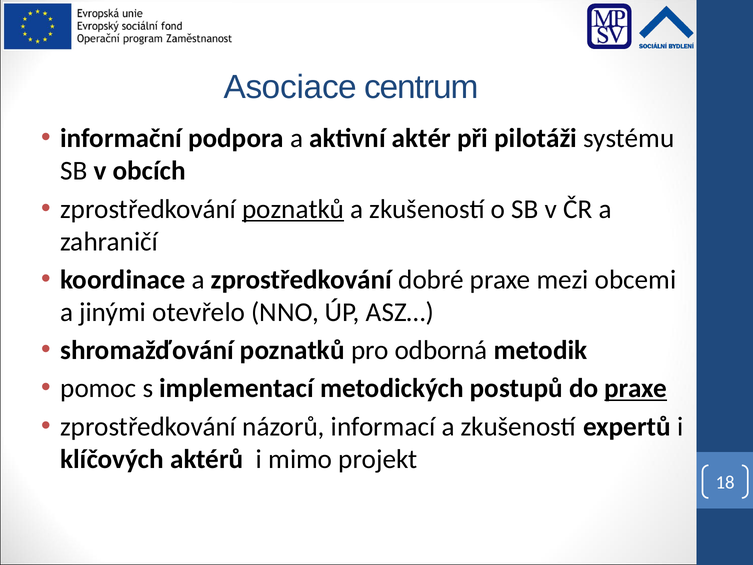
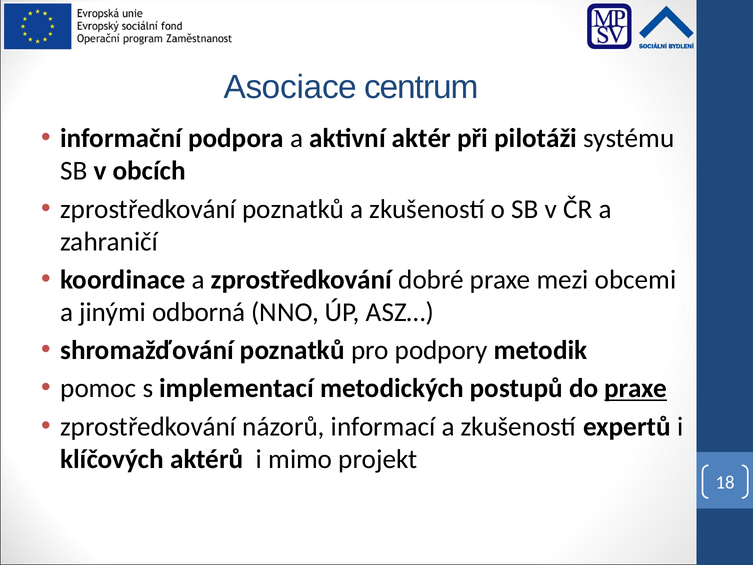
poznatků underline: present -> none (293, 209)
otevřelo: otevřelo -> odborná (199, 312)
odborná: odborná -> podpory (441, 350)
